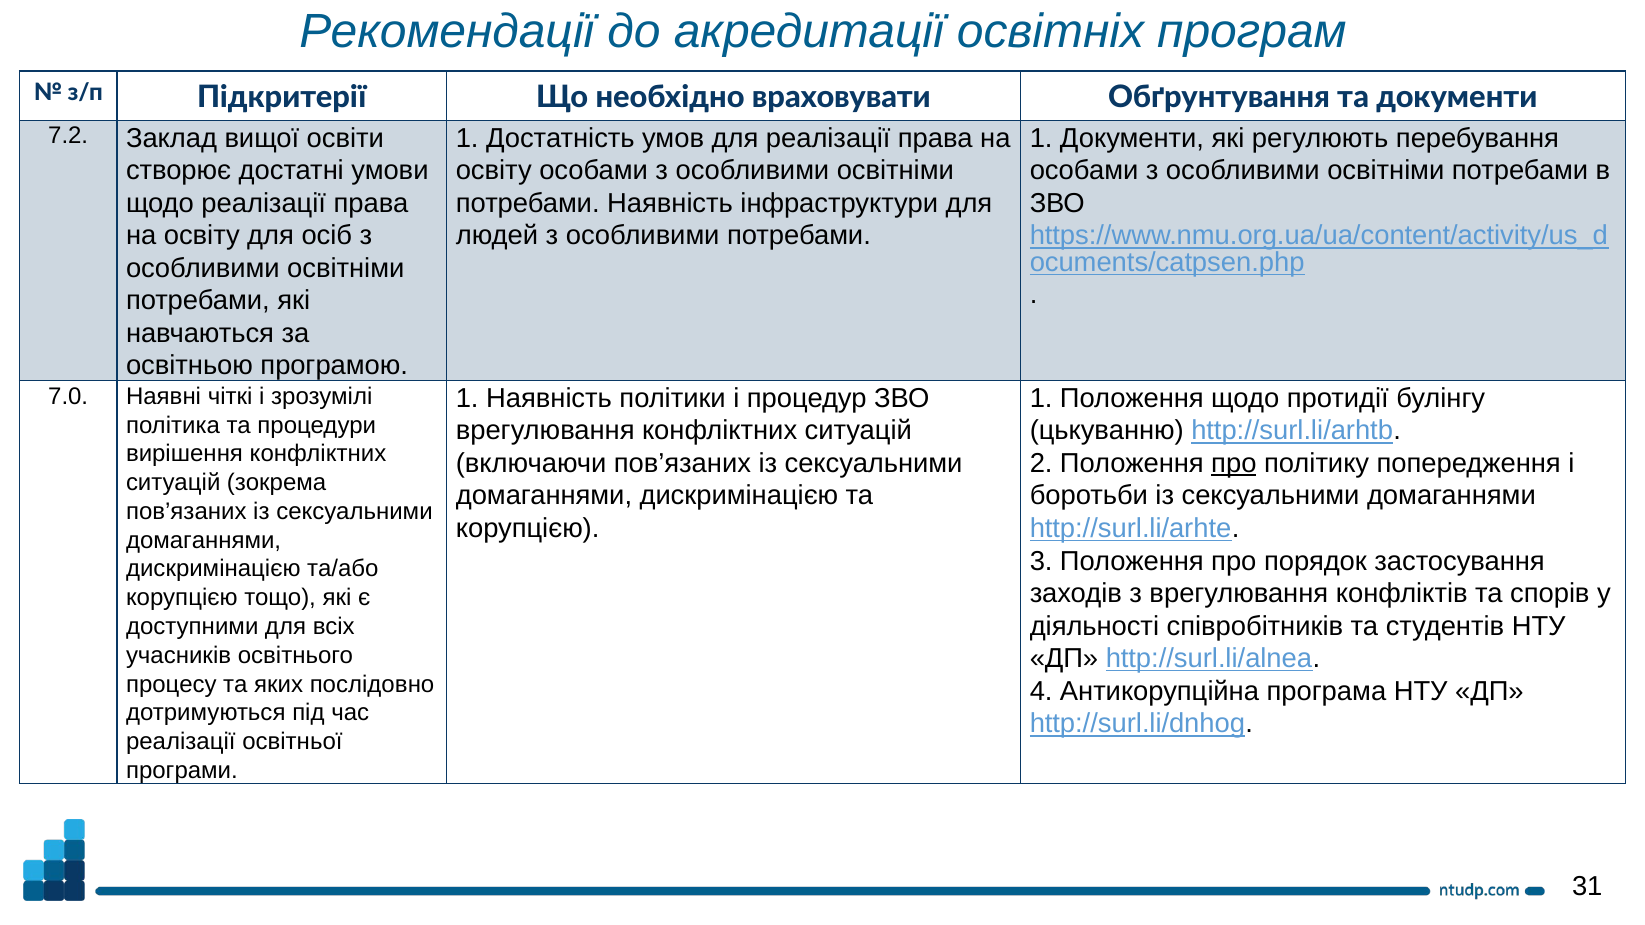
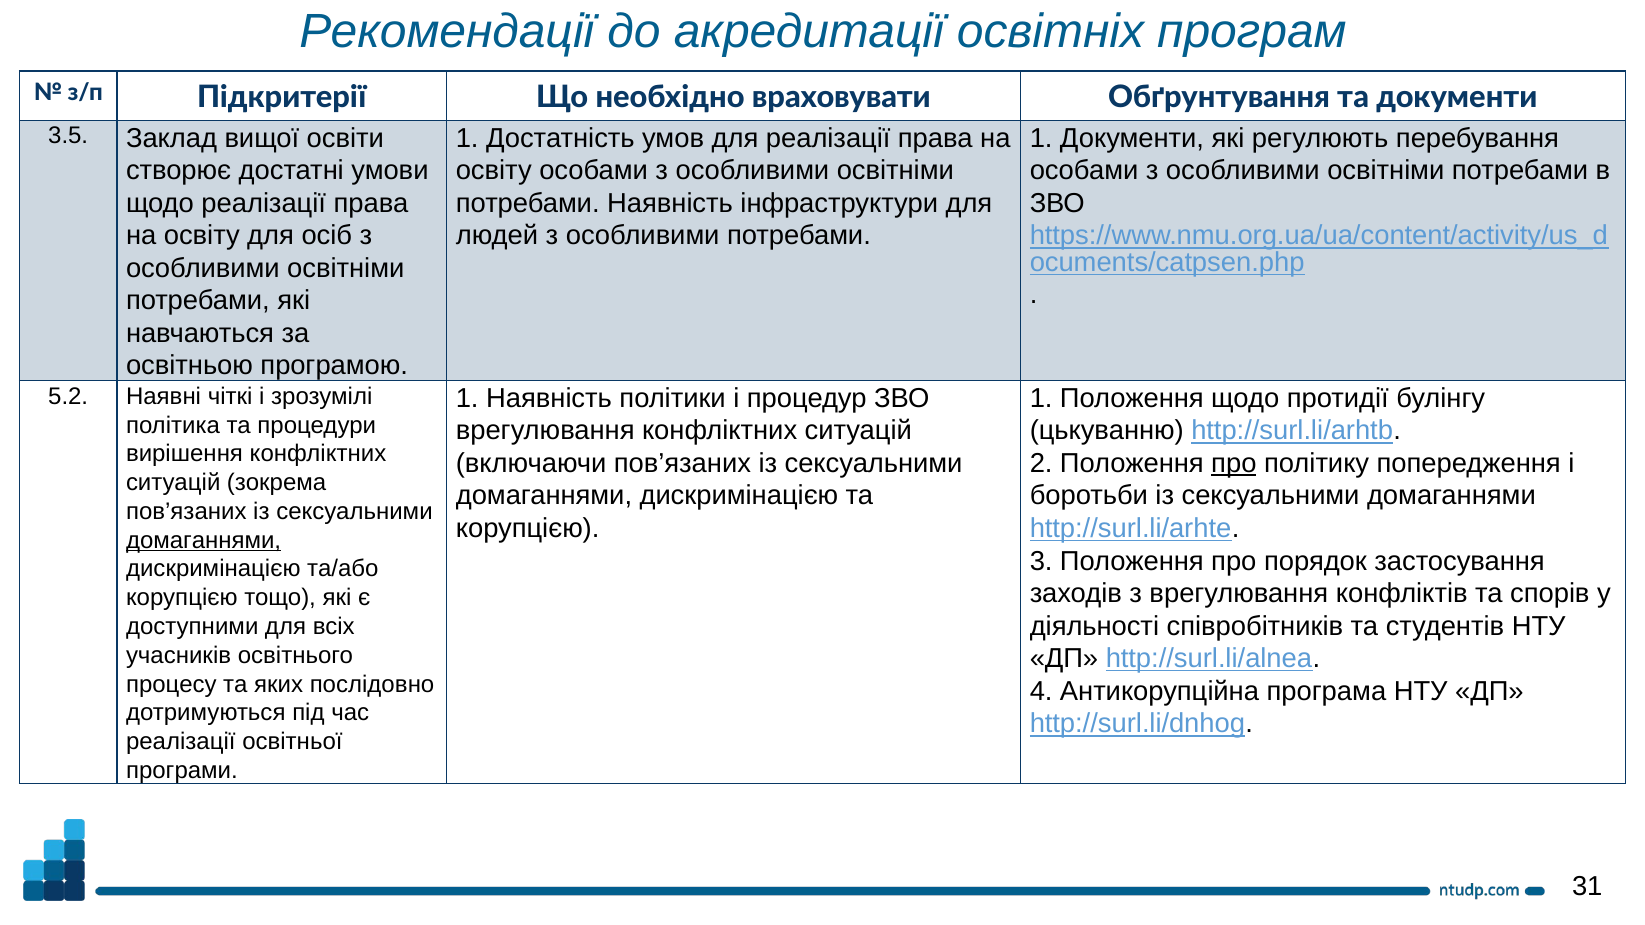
7.2: 7.2 -> 3.5 (68, 136)
7.0: 7.0 -> 5.2 (68, 396)
домаганнями underline: none -> present (204, 540)
